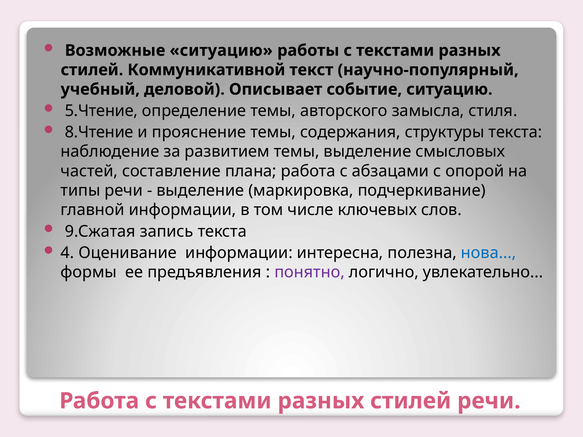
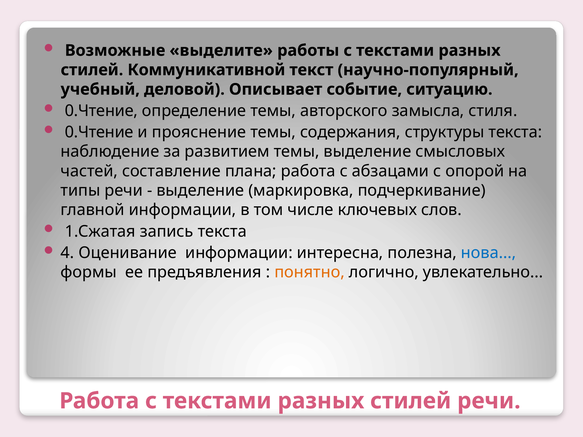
Возможные ситуацию: ситуацию -> выделите (221, 50)
5.Чтение: 5.Чтение -> 0.Чтение (101, 111)
8.Чтение: 8.Чтение -> 0.Чтение (99, 132)
9.Сжатая: 9.Сжатая -> 1.Сжатая (100, 232)
понятно colour: purple -> orange (310, 272)
